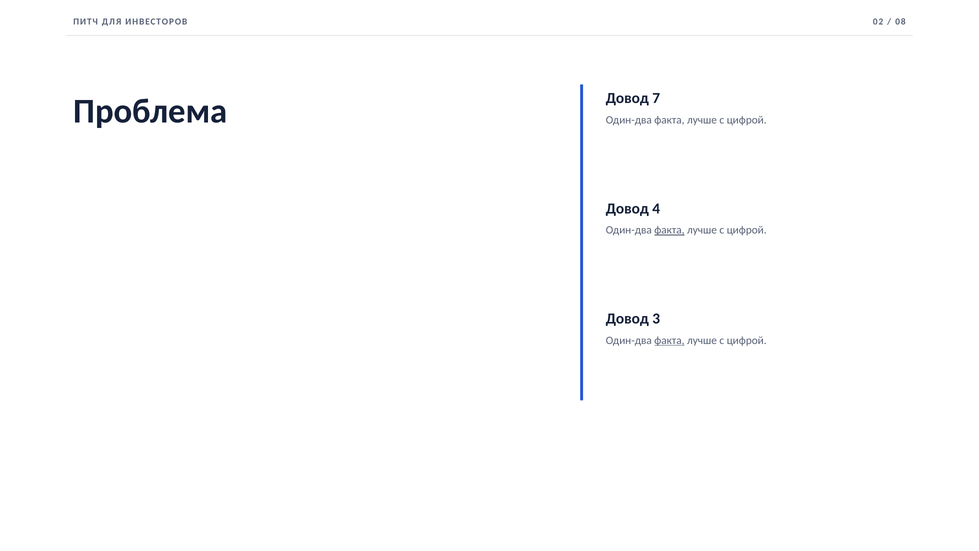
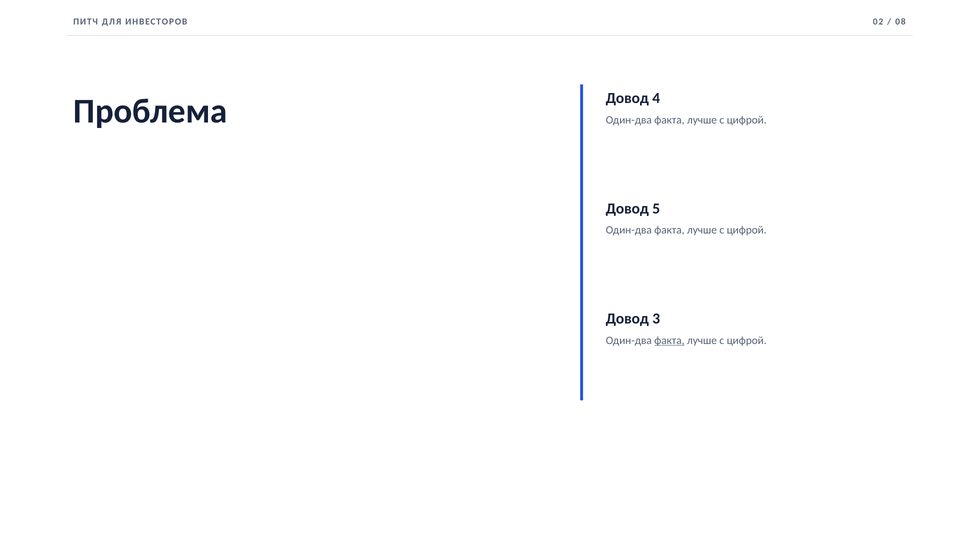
7: 7 -> 4 (656, 98)
4: 4 -> 5 (656, 208)
факта underline: present -> none (669, 230)
